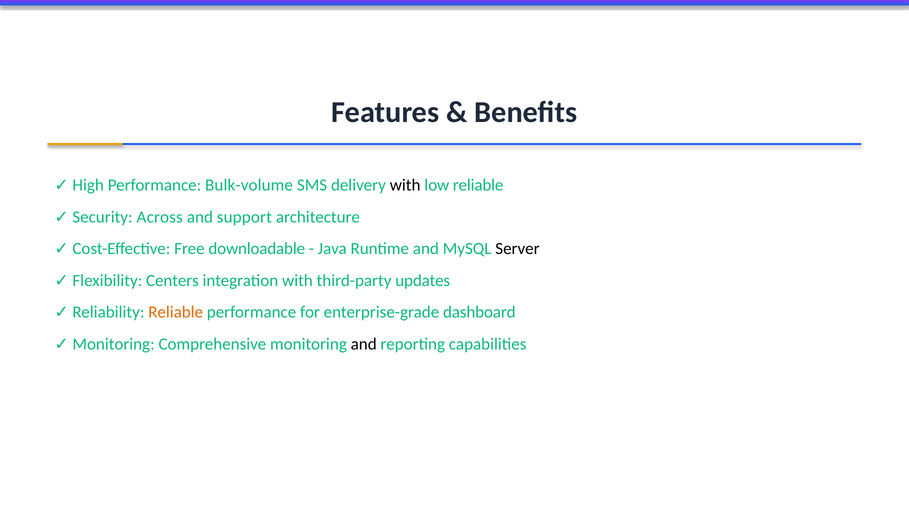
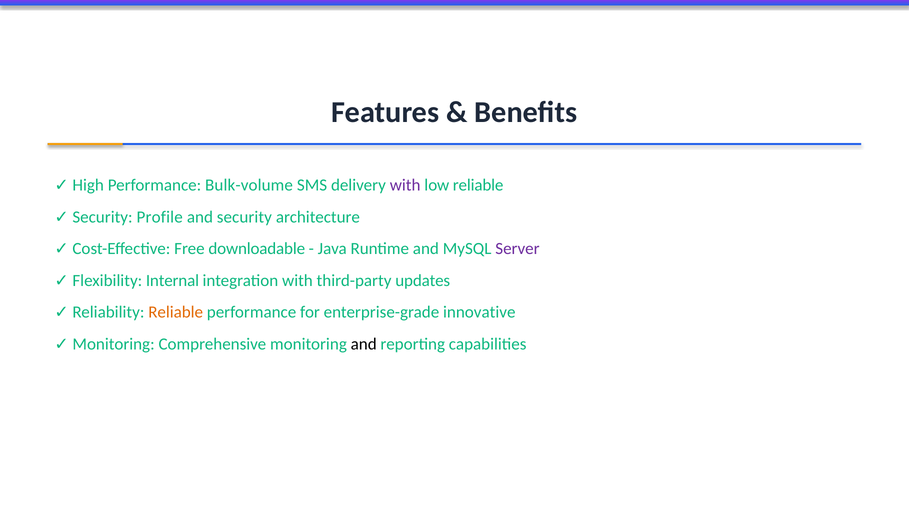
with colour: black -> purple (405, 185)
Across: Across -> Profile (160, 217)
support: support -> security (244, 217)
Server colour: black -> purple (517, 249)
Centers: Centers -> Internal (172, 281)
dashboard: dashboard -> innovative (479, 312)
